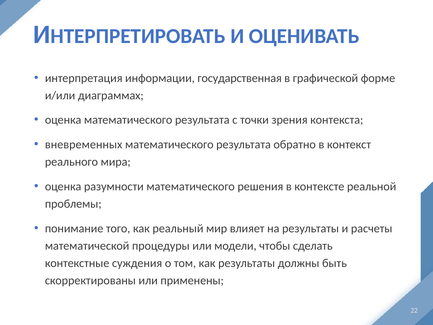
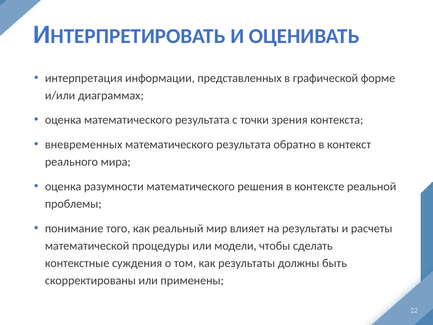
государственная: государственная -> представленных (240, 78)
